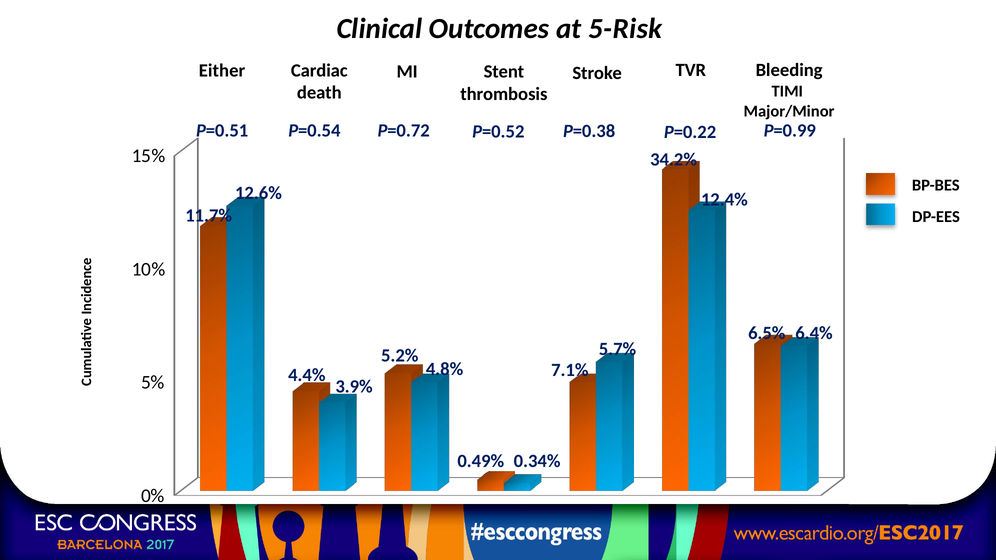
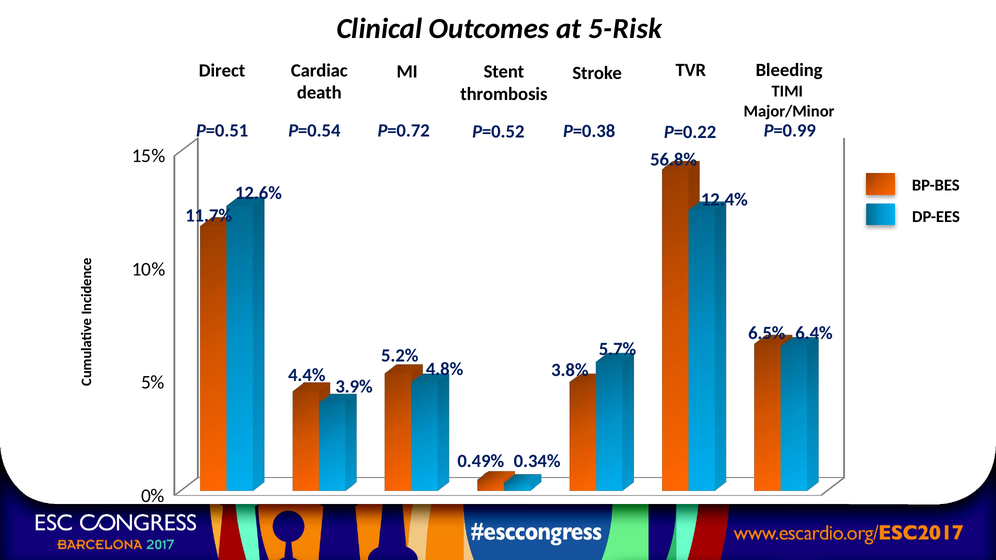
Either: Either -> Direct (222, 71)
34.2%: 34.2% -> 56.8% (674, 160)
7.1%: 7.1% -> 3.8% (570, 370)
